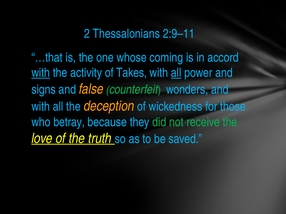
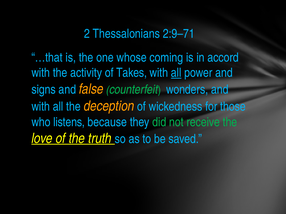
2:9–11: 2:9–11 -> 2:9–71 (179, 34)
with underline: present -> none (41, 73)
betray: betray -> listens (69, 122)
